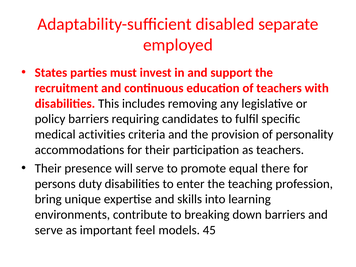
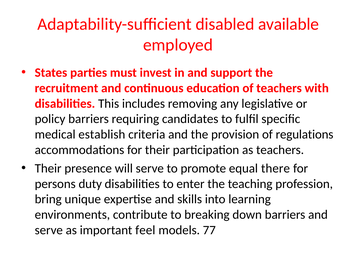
separate: separate -> available (288, 24)
activities: activities -> establish (102, 134)
personality: personality -> regulations (305, 134)
45: 45 -> 77 (209, 230)
